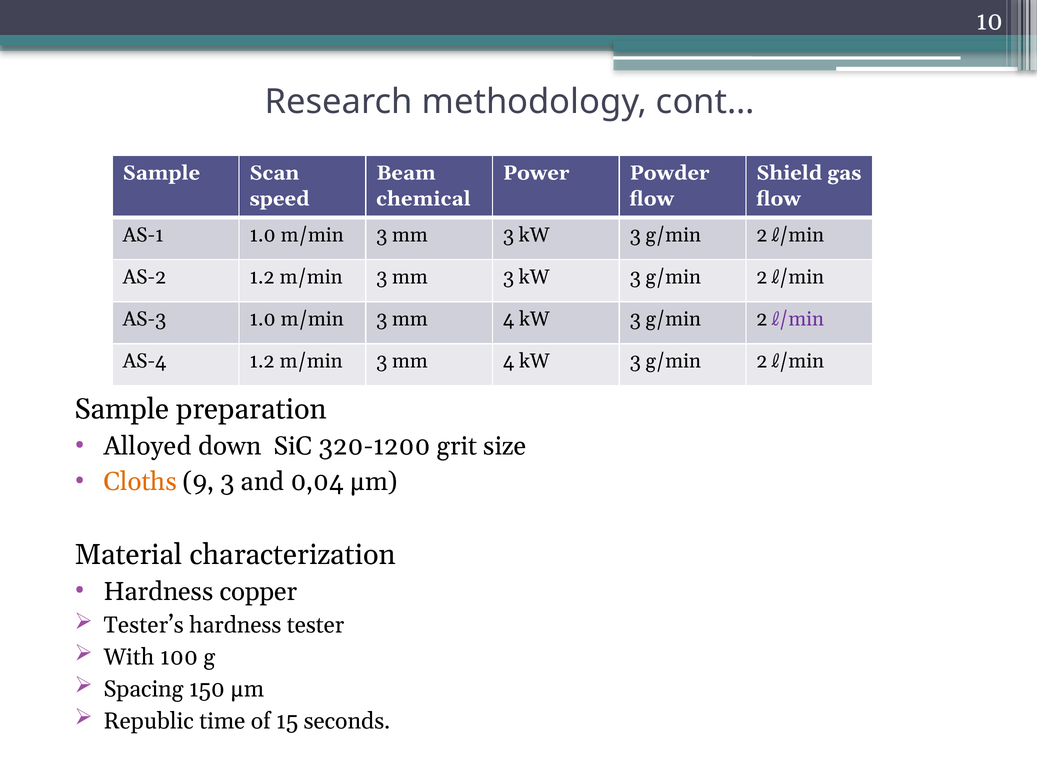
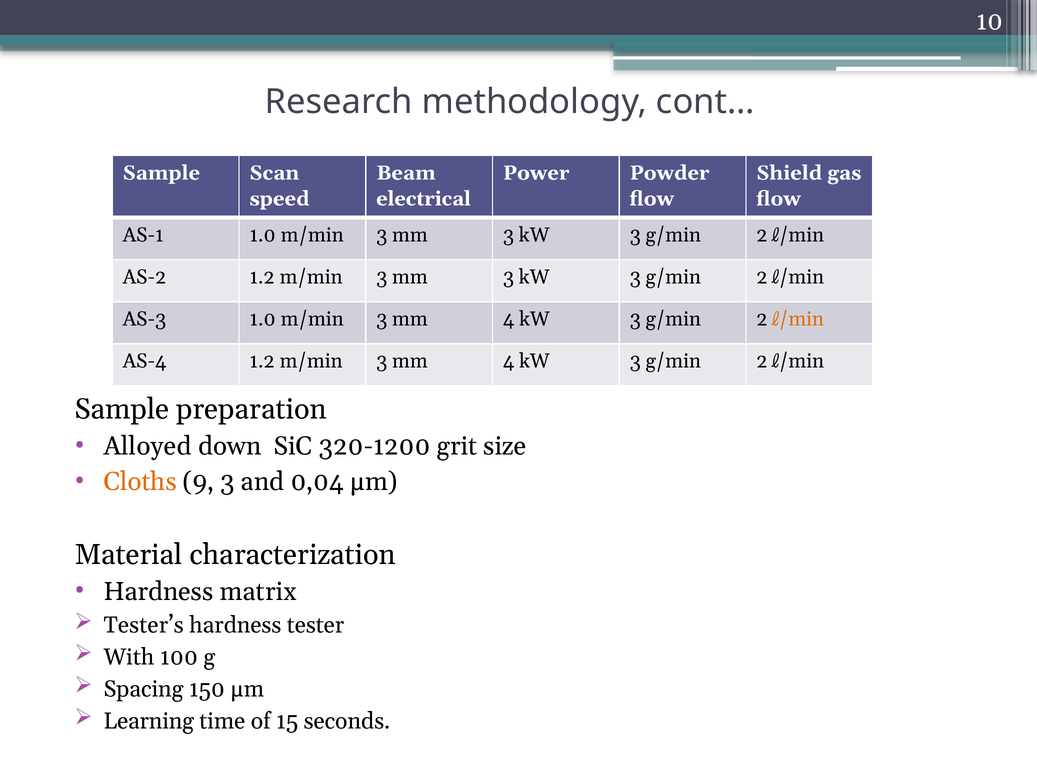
chemical: chemical -> electrical (424, 199)
ℓ/min colour: purple -> orange (798, 319)
copper: copper -> matrix (258, 592)
Republic: Republic -> Learning (149, 721)
